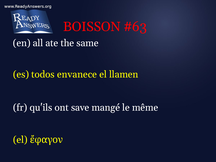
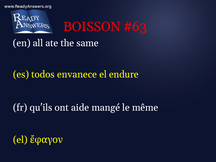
llamen: llamen -> endure (124, 74)
save: save -> aide (80, 108)
